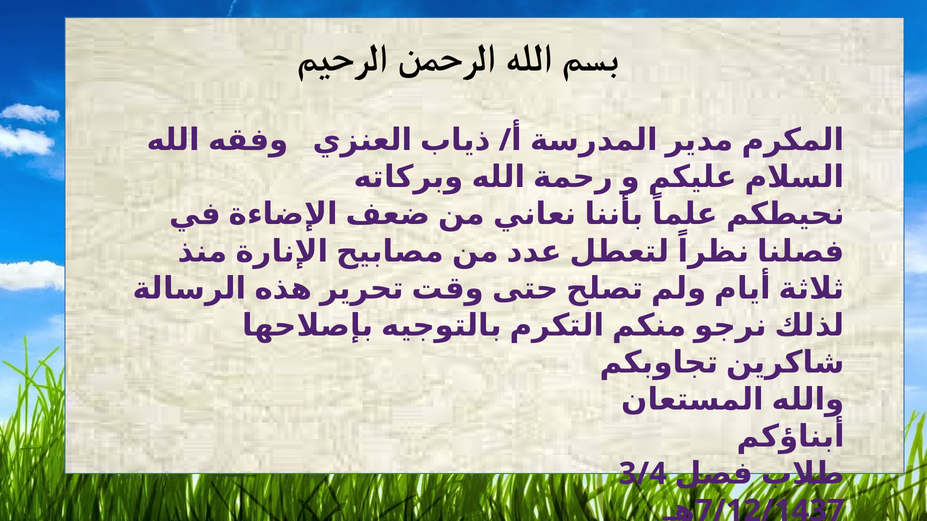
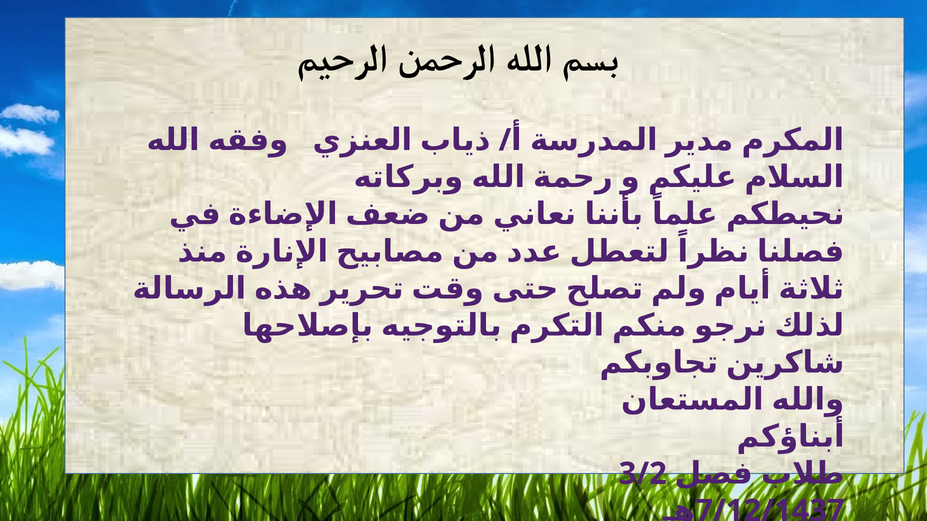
3/4: 3/4 -> 3/2 (643, 474)
